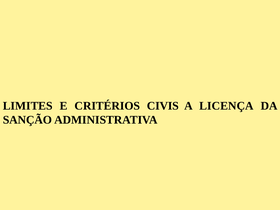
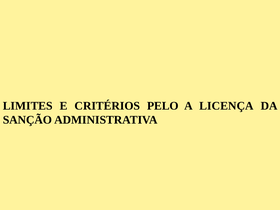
CIVIS: CIVIS -> PELO (163, 106)
